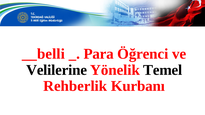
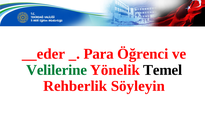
__belli: __belli -> __eder (43, 54)
Velilerine colour: black -> green (57, 70)
Kurbanı: Kurbanı -> Söyleyin (138, 86)
